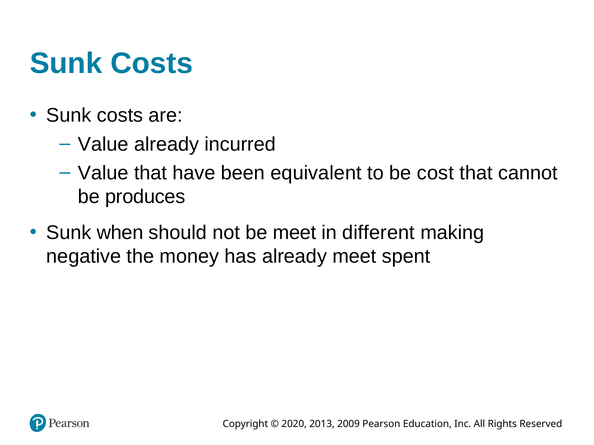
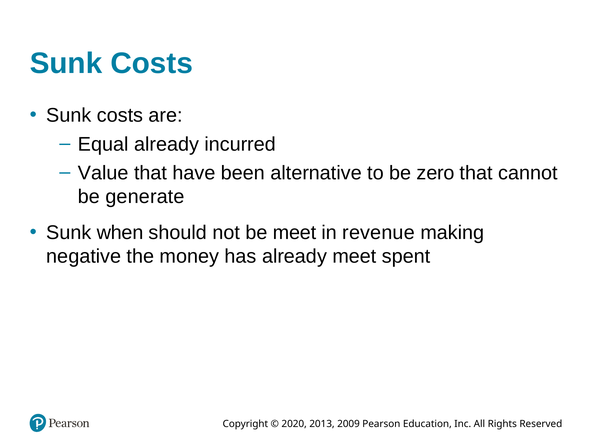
Value: Value -> Equal (103, 144)
equivalent: equivalent -> alternative (316, 173)
cost: cost -> zero (436, 173)
produces: produces -> generate (145, 197)
different: different -> revenue (378, 233)
